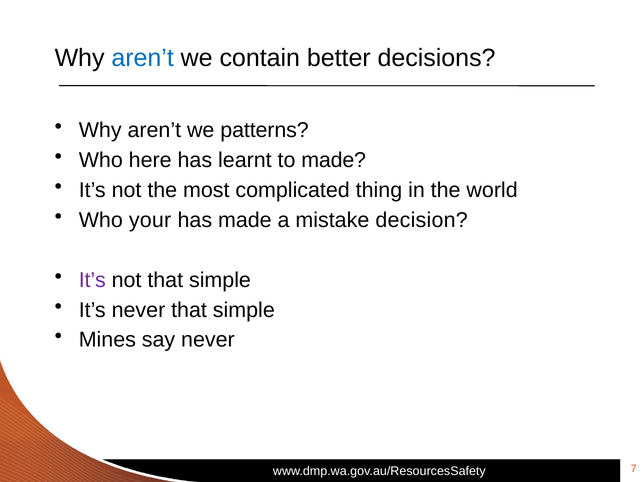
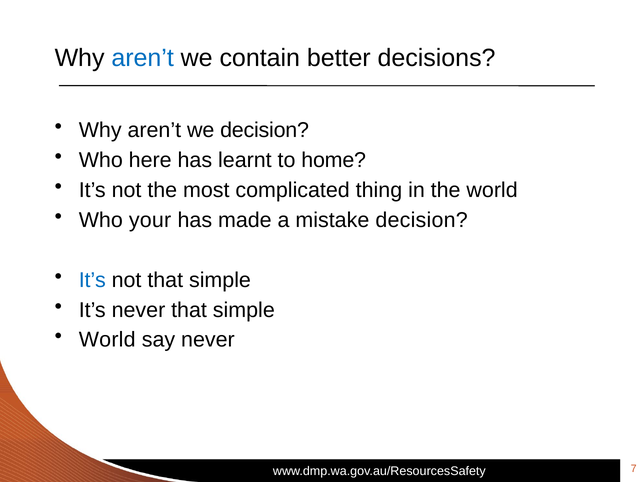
we patterns: patterns -> decision (265, 130)
to made: made -> home (334, 160)
It’s colour: purple -> blue (92, 280)
Mines: Mines -> World (107, 340)
